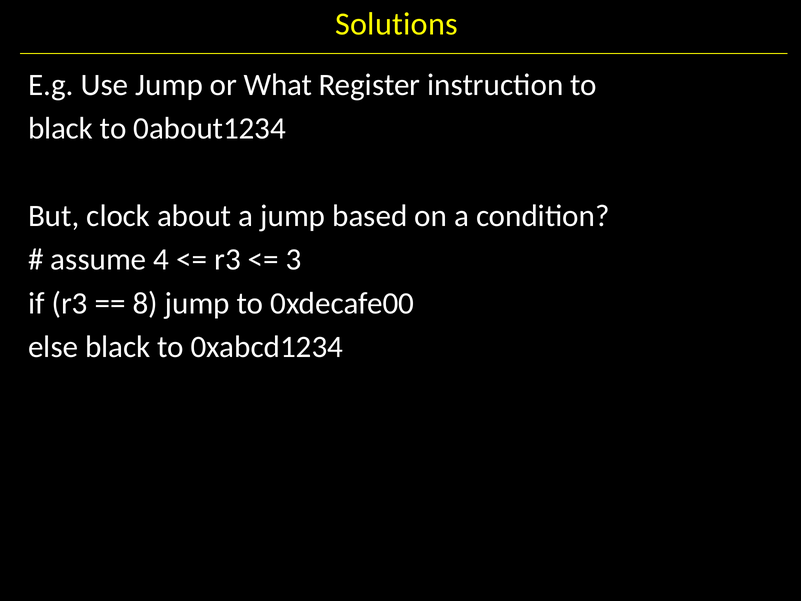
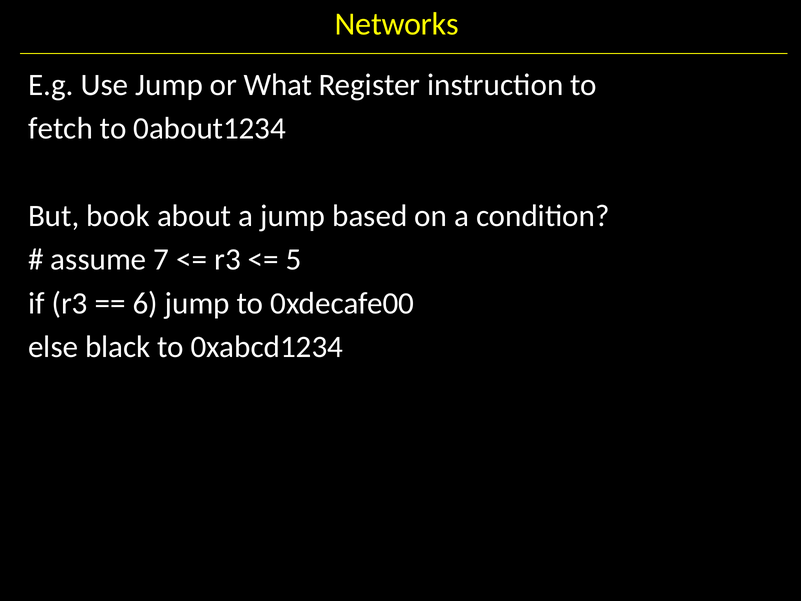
Solutions: Solutions -> Networks (397, 24)
black: black -> fetch (60, 129)
clock: clock -> book (118, 216)
4: 4 -> 7 (161, 260)
3: 3 -> 5 (294, 260)
8: 8 -> 6 (145, 303)
